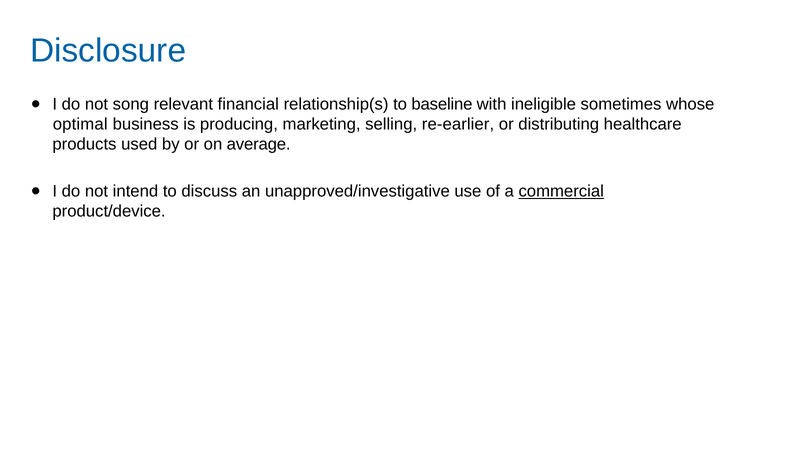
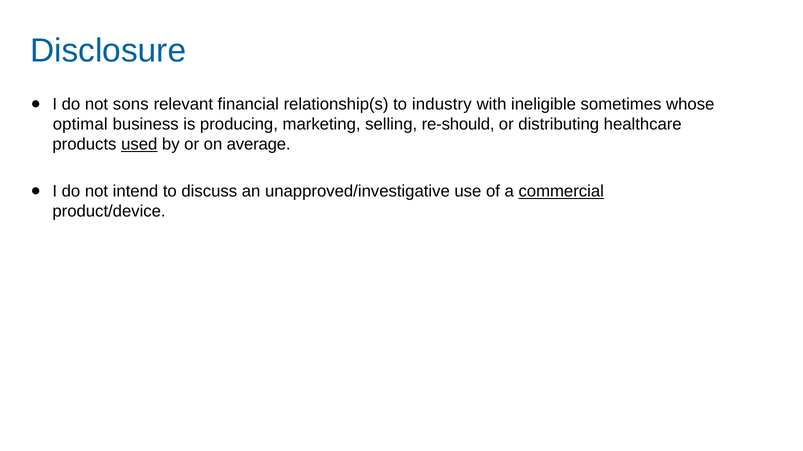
song: song -> sons (131, 104)
baseline: baseline -> industry (442, 104)
re-earlier: re-earlier -> re-should (458, 124)
used underline: none -> present (139, 145)
